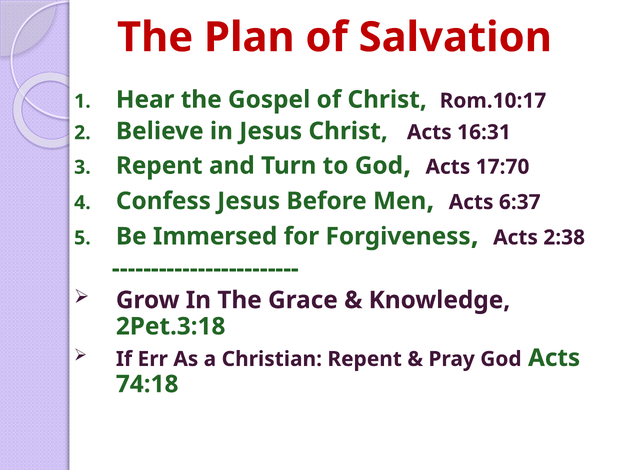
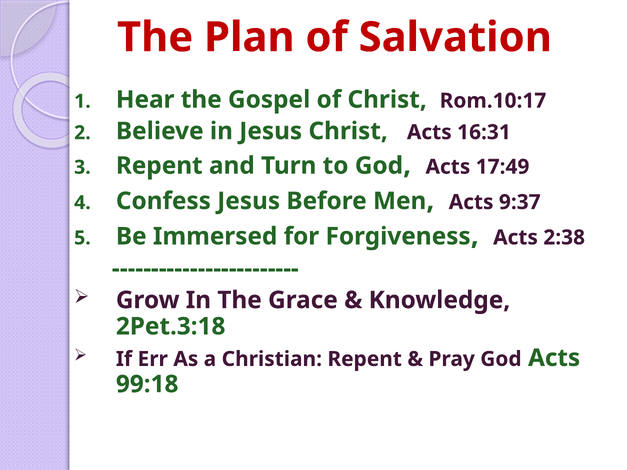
17:70: 17:70 -> 17:49 (503, 167)
6:37: 6:37 -> 9:37 (520, 202)
74:18: 74:18 -> 99:18 (147, 384)
